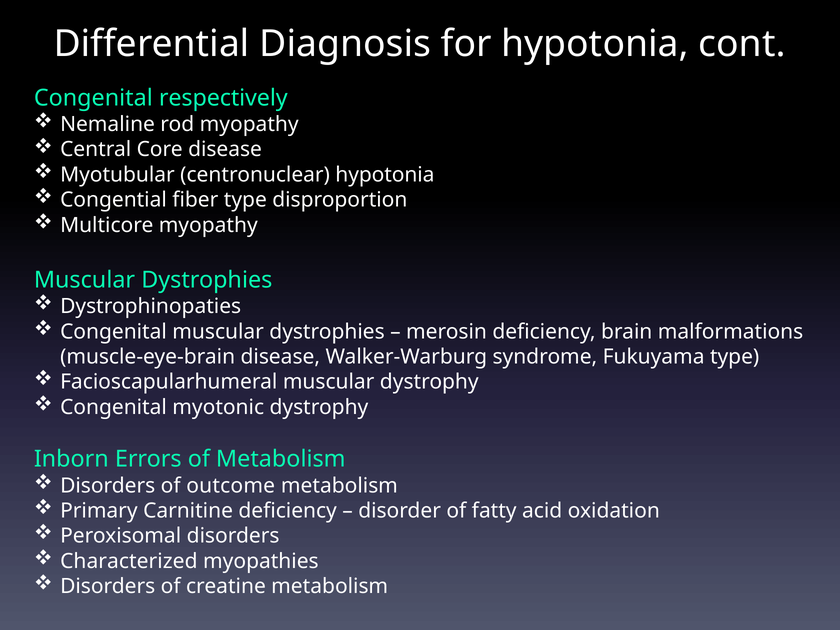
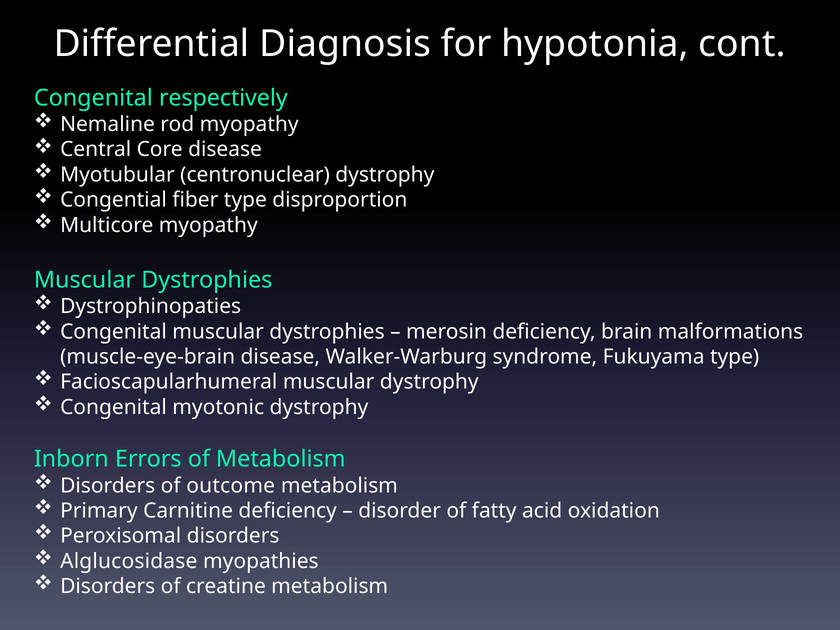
centronuclear hypotonia: hypotonia -> dystrophy (385, 175)
Characterized: Characterized -> Alglucosidase (129, 561)
